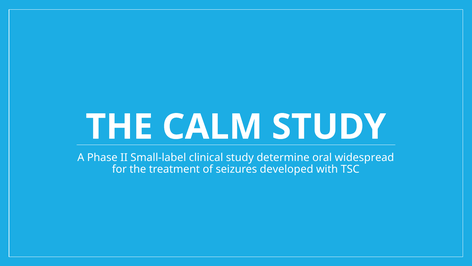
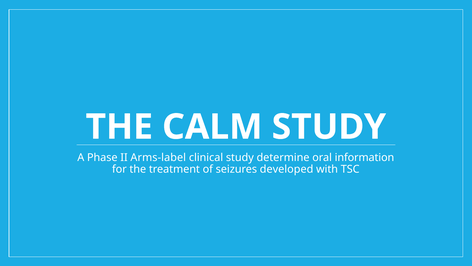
Small-label: Small-label -> Arms-label (158, 157)
widespread: widespread -> information (364, 157)
